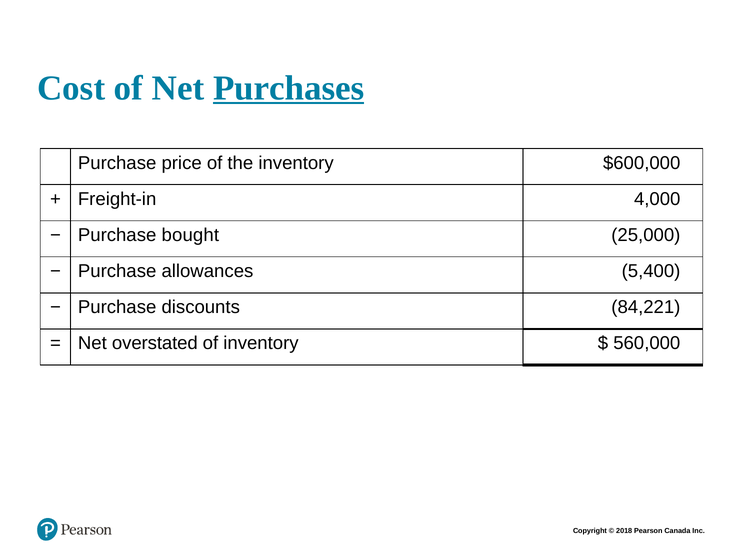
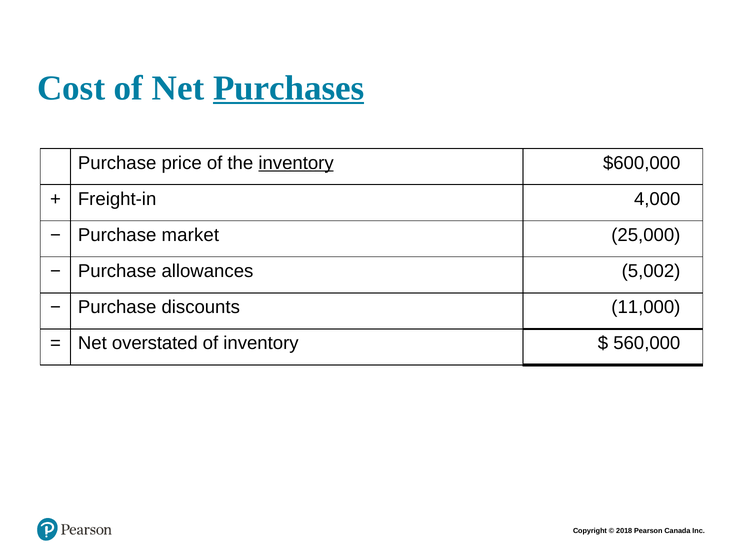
inventory underline: none -> present (296, 163)
bought: bought -> market (190, 235)
5,400: 5,400 -> 5,002 (651, 271)
84,221: 84,221 -> 11,000 (646, 307)
